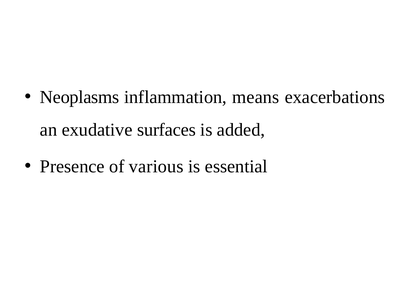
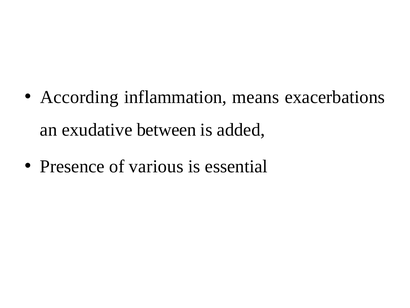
Neoplasms: Neoplasms -> According (79, 97)
surfaces: surfaces -> between (167, 130)
